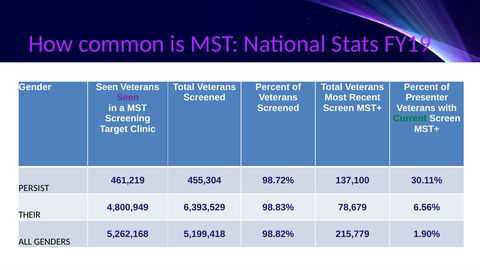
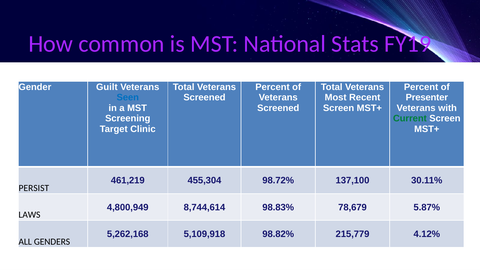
Gender Seen: Seen -> Guilt (107, 87)
Seen colour: purple -> blue (128, 98)
6,393,529: 6,393,529 -> 8,744,614 (204, 207)
6.56%: 6.56% -> 5.87% (427, 207)
THEIR: THEIR -> LAWS (29, 215)
5,199,418: 5,199,418 -> 5,109,918 (204, 234)
1.90%: 1.90% -> 4.12% (427, 234)
